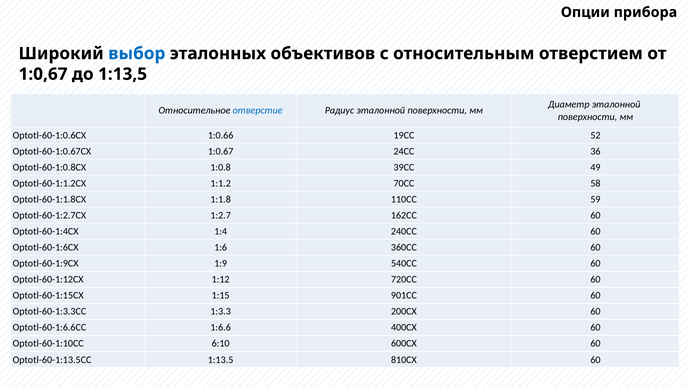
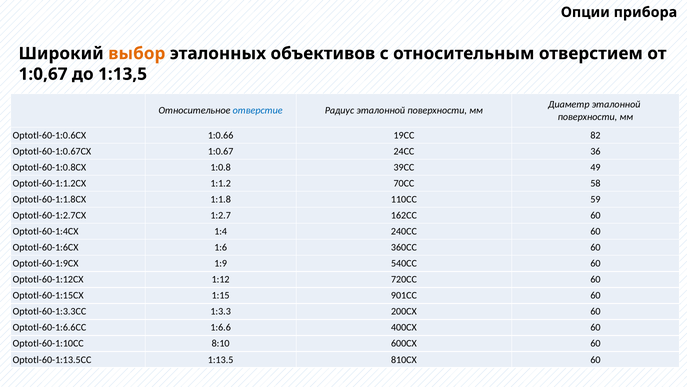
выбор colour: blue -> orange (137, 53)
52: 52 -> 82 (595, 135)
6:10: 6:10 -> 8:10 (221, 343)
